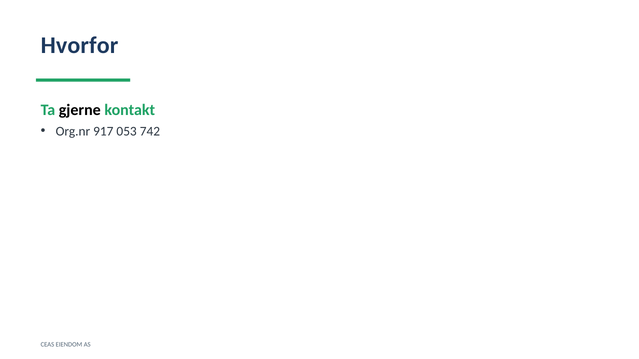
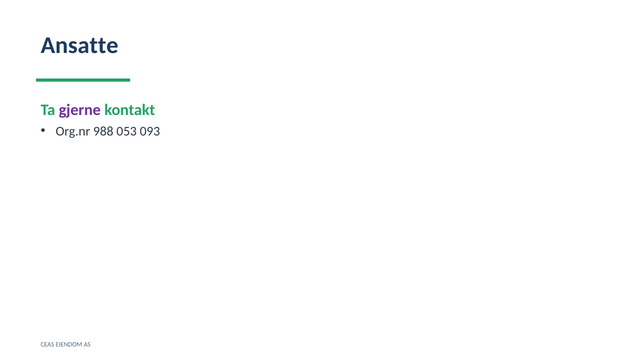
Hvorfor: Hvorfor -> Ansatte (80, 46)
gjerne colour: black -> purple (80, 110)
917: 917 -> 988 (103, 131)
742: 742 -> 093 (150, 131)
